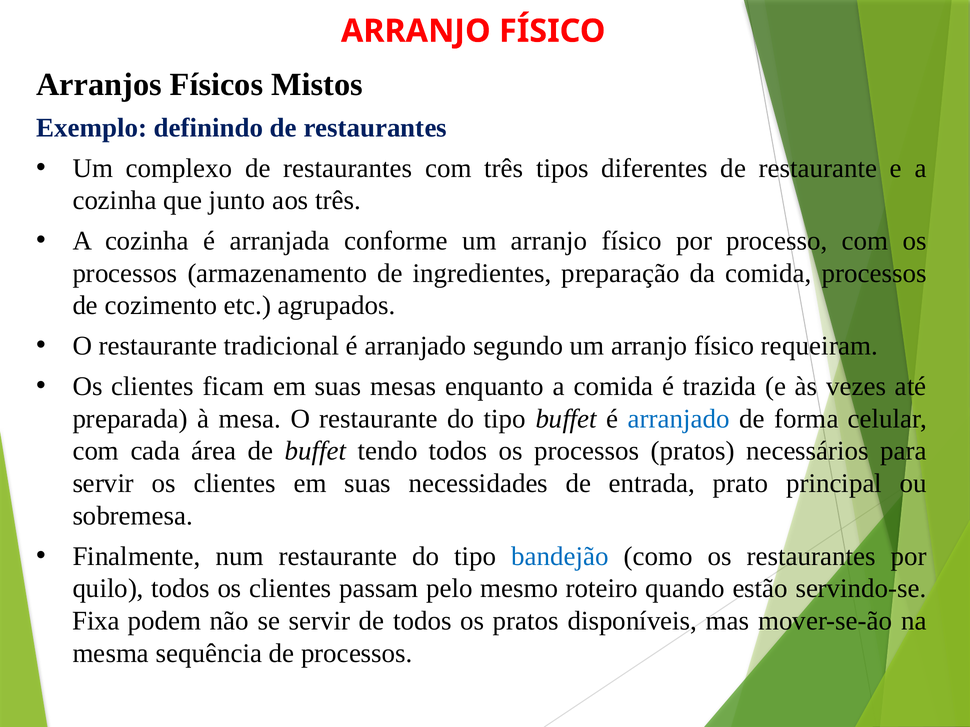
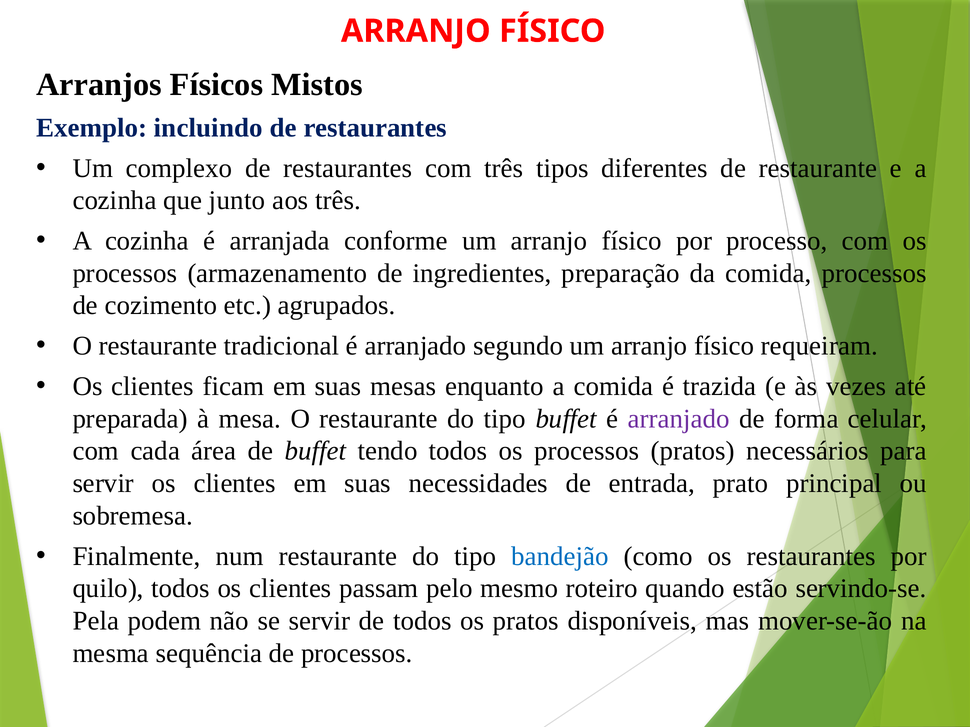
definindo: definindo -> incluindo (208, 128)
arranjado colour: blue -> purple (679, 419)
Fixa: Fixa -> Pela (96, 621)
